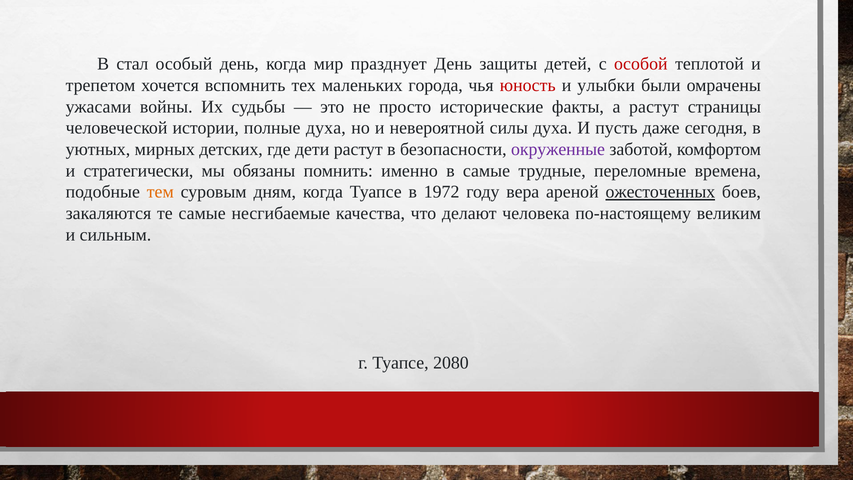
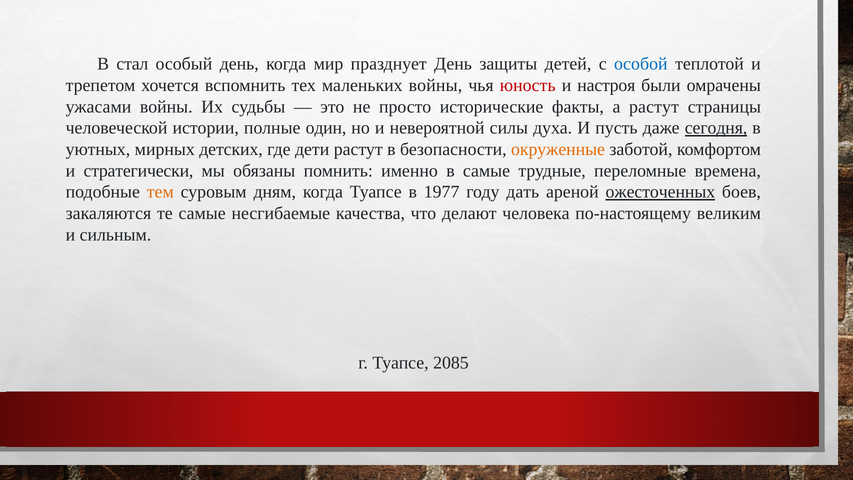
особой colour: red -> blue (641, 64)
маленьких города: города -> войны (435, 85)
улыбки: улыбки -> настроя (606, 85)
полные духа: духа -> один (326, 128)
сегодня underline: none -> present (716, 128)
окруженные colour: purple -> orange (558, 149)
1972: 1972 -> 1977 (442, 192)
вера: вера -> дать (523, 192)
2080: 2080 -> 2085 (451, 363)
